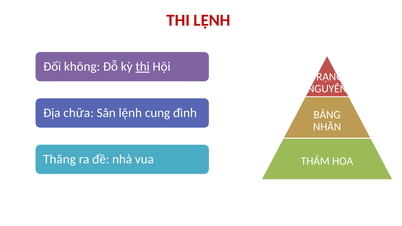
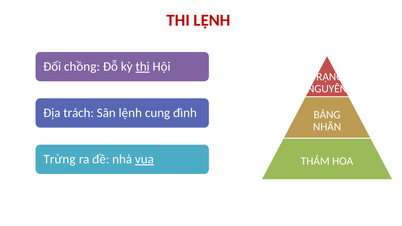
không: không -> chồng (82, 67)
chữa: chữa -> trách (79, 113)
Thăng: Thăng -> Trừng (59, 159)
vua underline: none -> present (144, 159)
